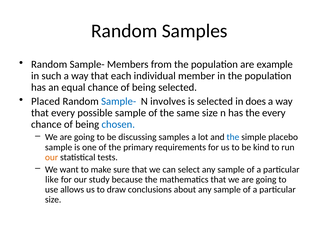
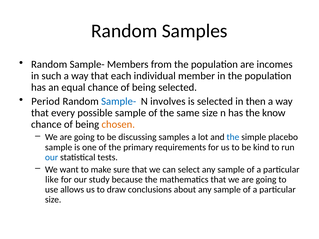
example: example -> incomes (275, 65)
Placed: Placed -> Period (46, 102)
does: does -> then (256, 102)
the every: every -> know (274, 113)
chosen colour: blue -> orange (118, 124)
our colour: orange -> blue (52, 157)
